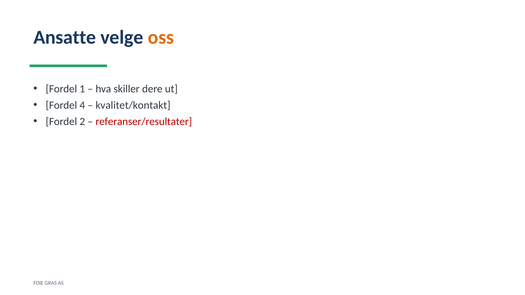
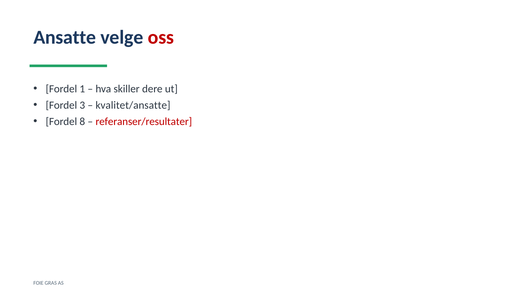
oss colour: orange -> red (161, 37)
4: 4 -> 3 (82, 105)
kvalitet/kontakt: kvalitet/kontakt -> kvalitet/ansatte (133, 105)
2: 2 -> 8 (82, 122)
